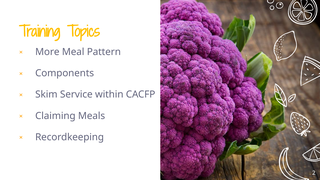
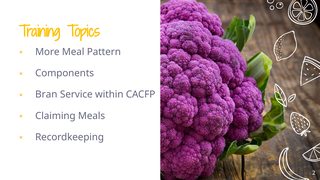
Skim: Skim -> Bran (46, 94)
